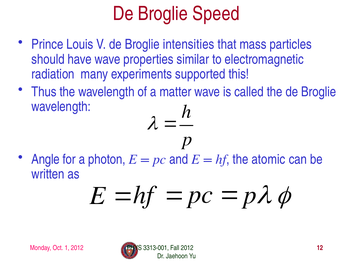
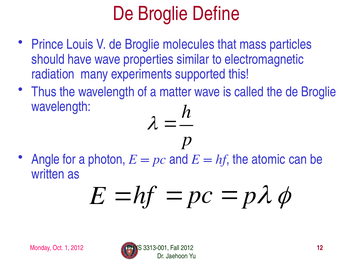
Speed: Speed -> Define (216, 14)
intensities: intensities -> molecules (189, 44)
